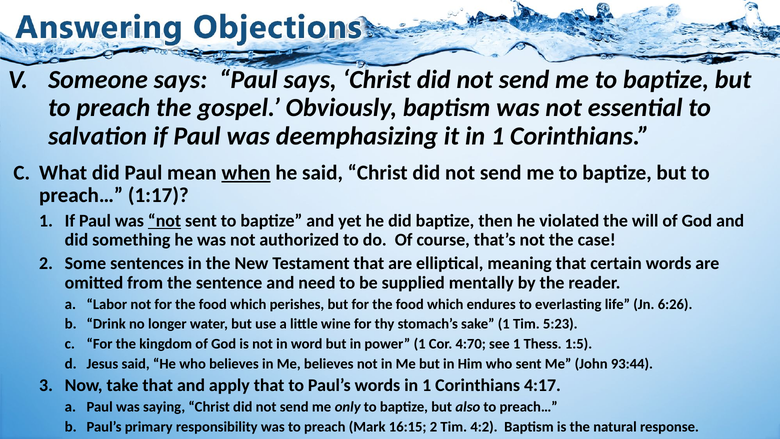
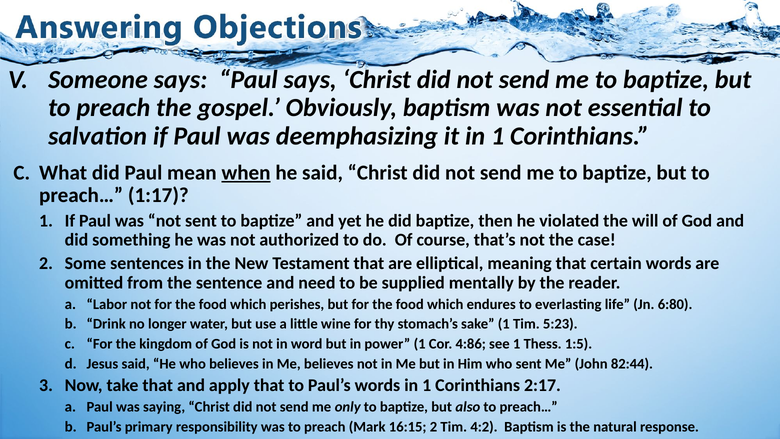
not underline: present -> none (165, 221)
6:26: 6:26 -> 6:80 (675, 304)
4:70: 4:70 -> 4:86 (471, 344)
93:44: 93:44 -> 82:44 (632, 364)
4:17: 4:17 -> 2:17 (542, 385)
